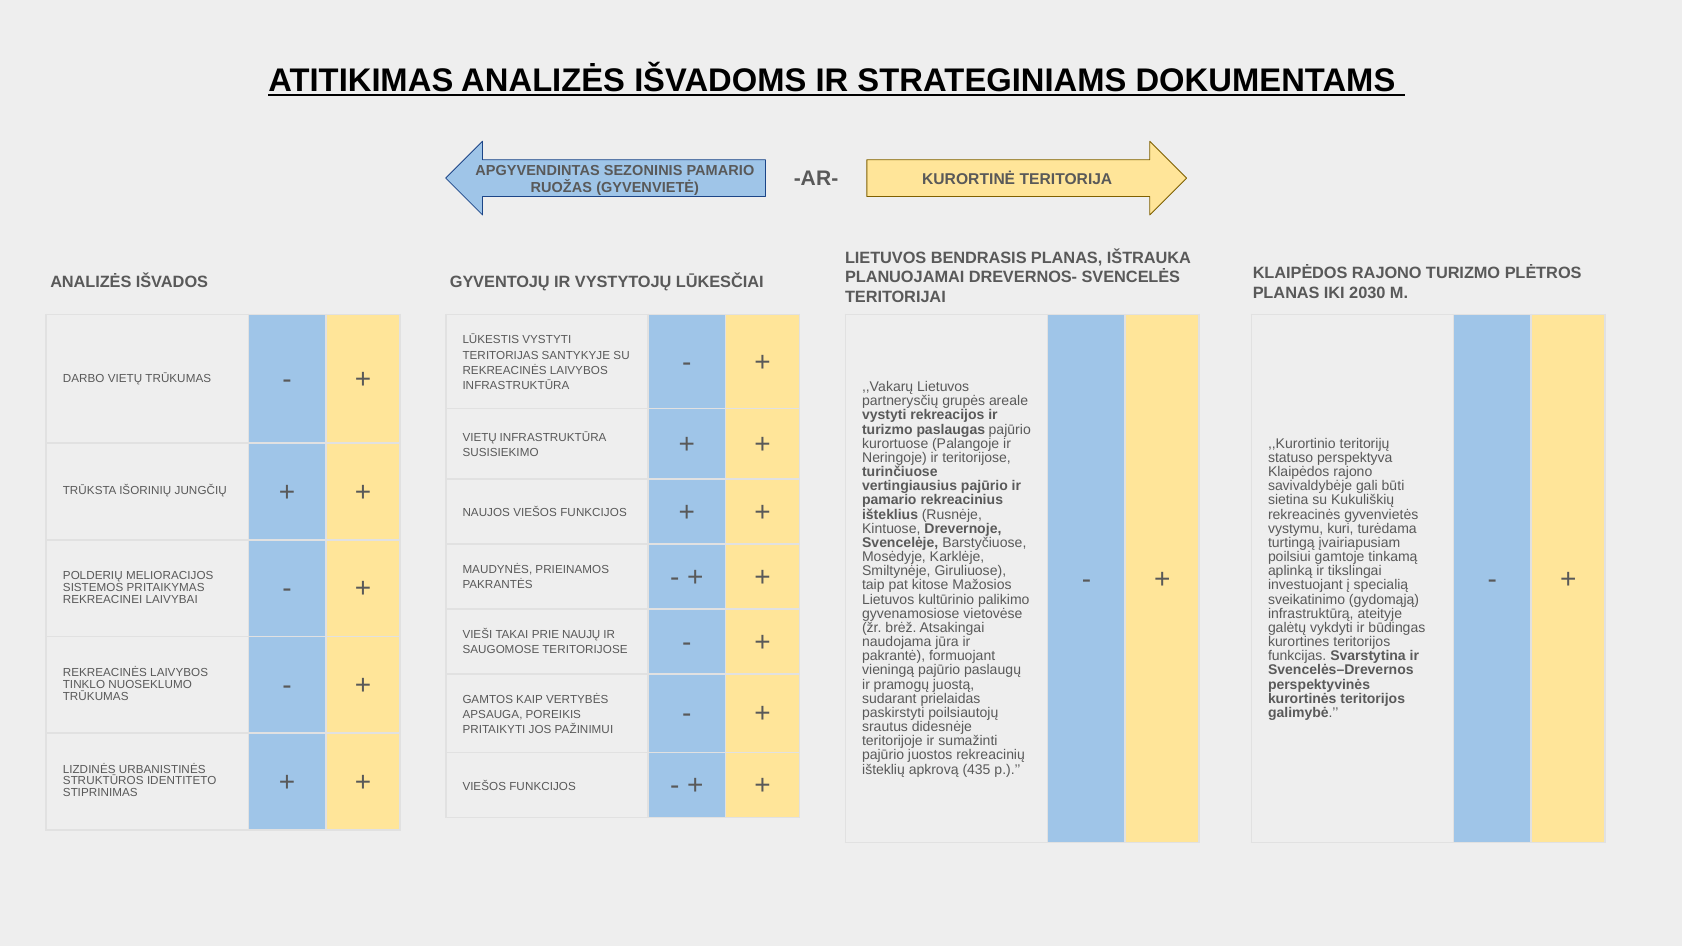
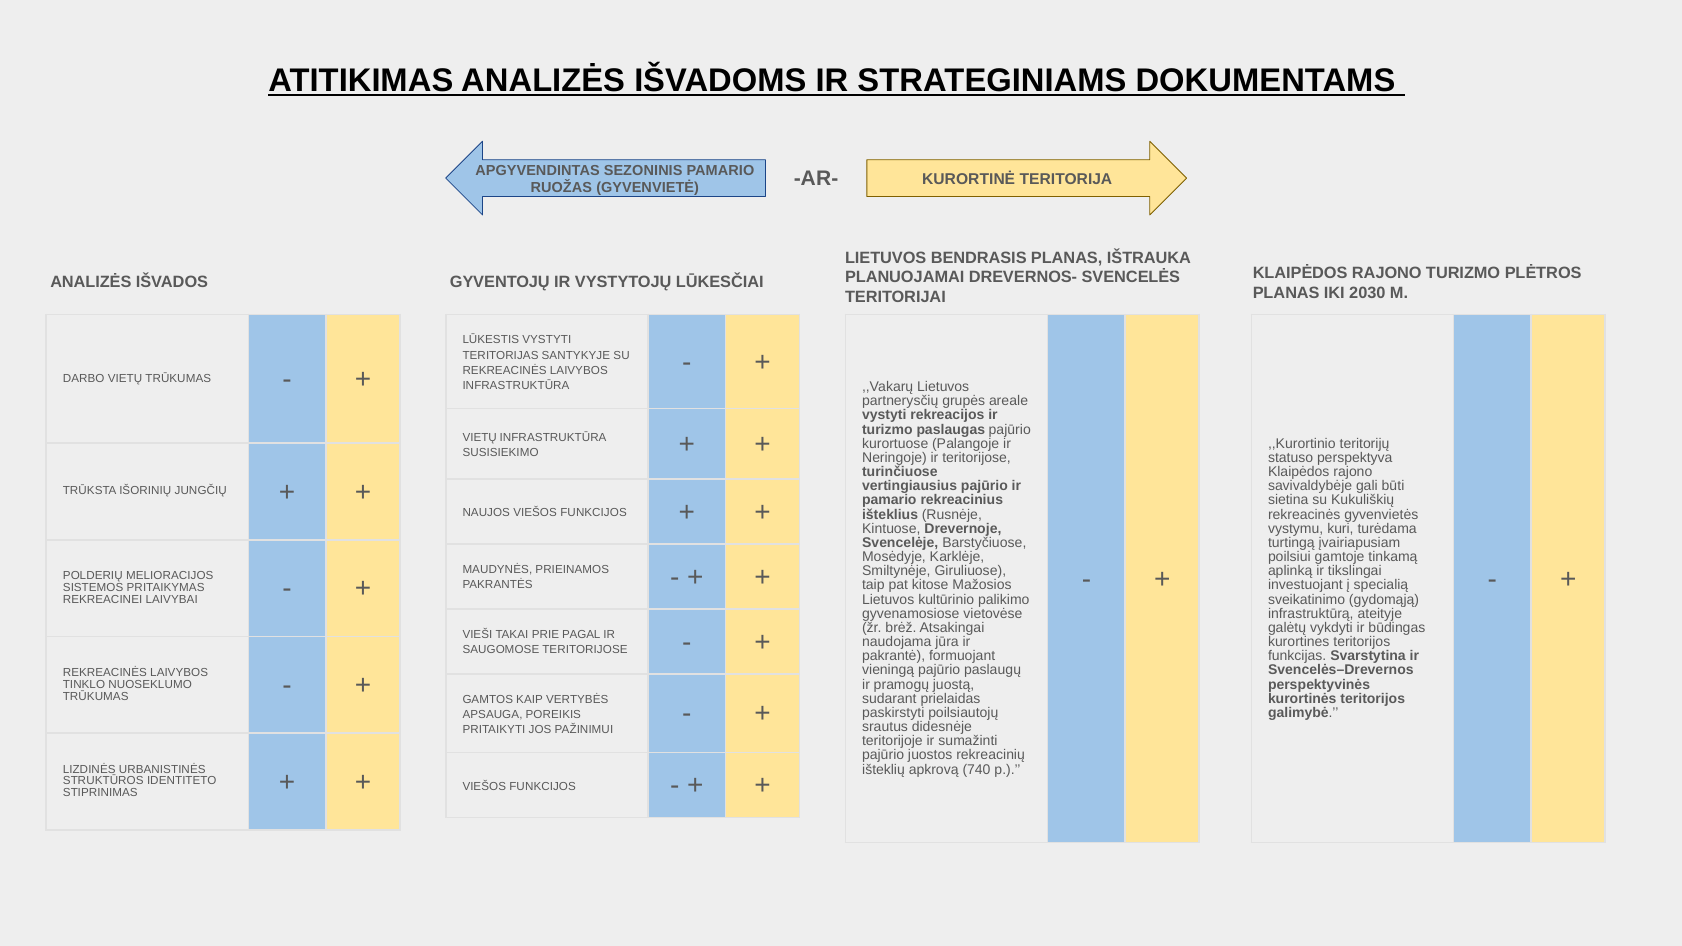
NAUJŲ: NAUJŲ -> PAGAL (581, 635)
435: 435 -> 740 (977, 770)
